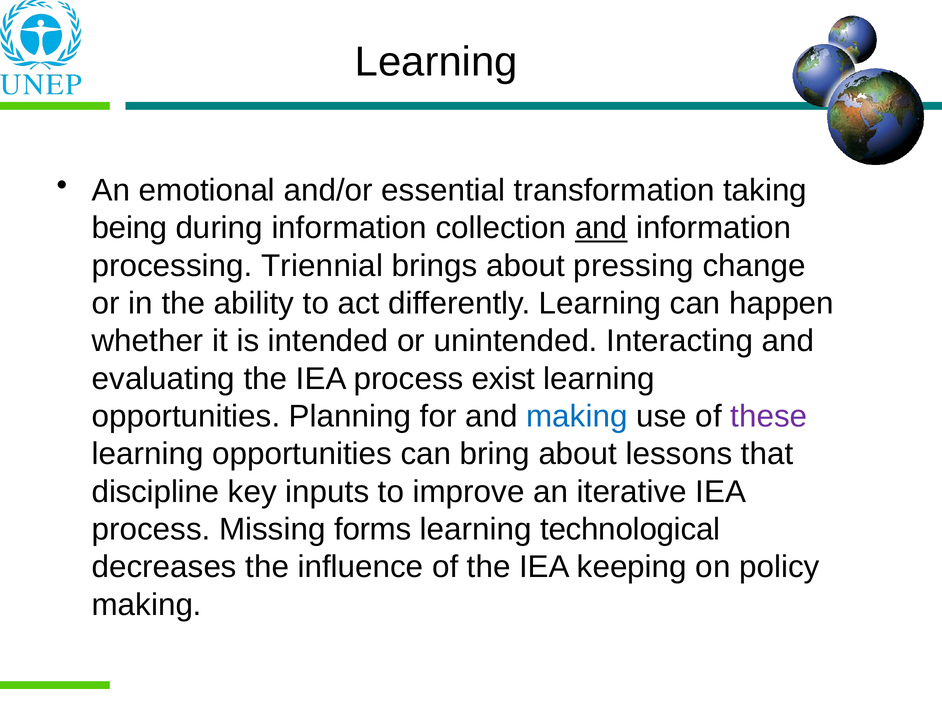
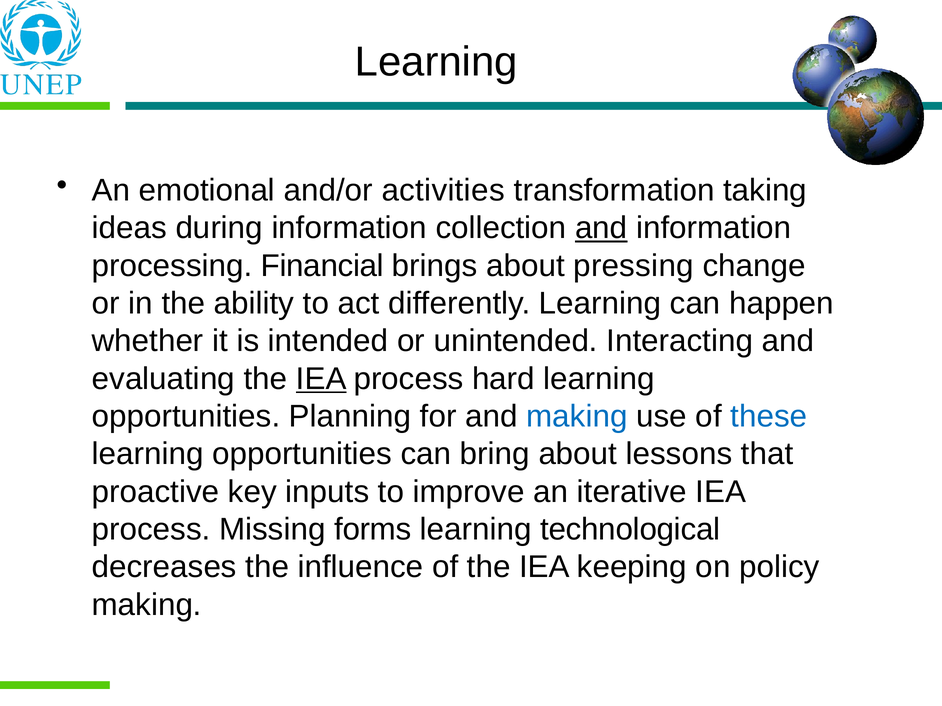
essential: essential -> activities (443, 191)
being: being -> ideas (129, 228)
Triennial: Triennial -> Financial (322, 266)
IEA underline: none -> present (321, 379)
exist: exist -> hard (503, 379)
these colour: purple -> blue (769, 417)
discipline: discipline -> proactive (156, 492)
